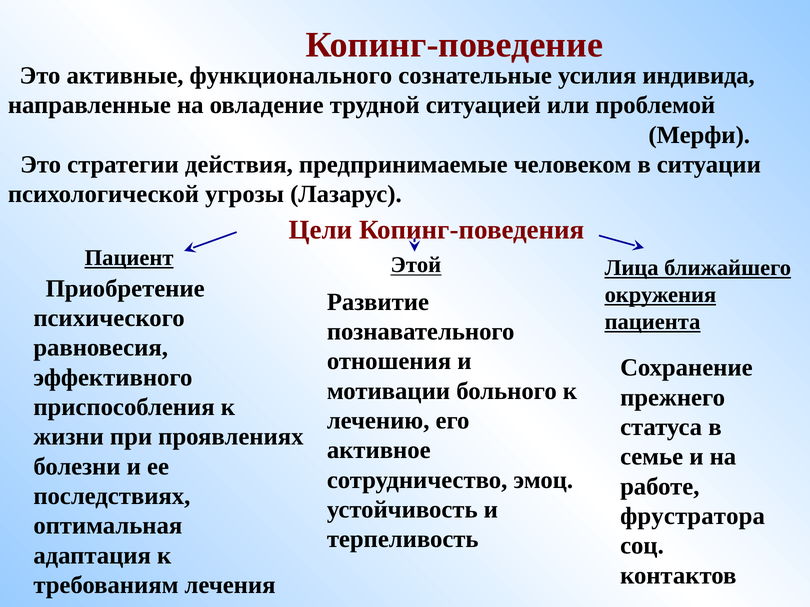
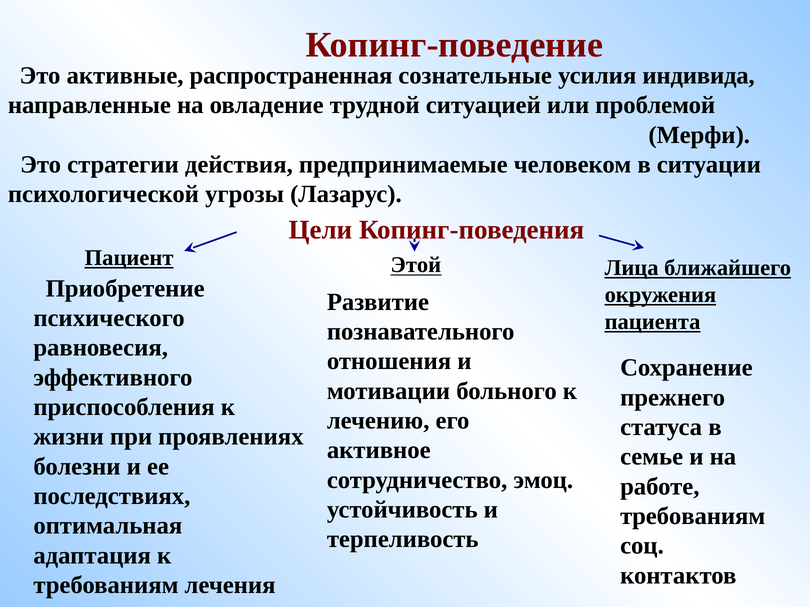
функционального: функционального -> распространенная (291, 76)
фрустратора: фрустратора -> требованиям (693, 516)
